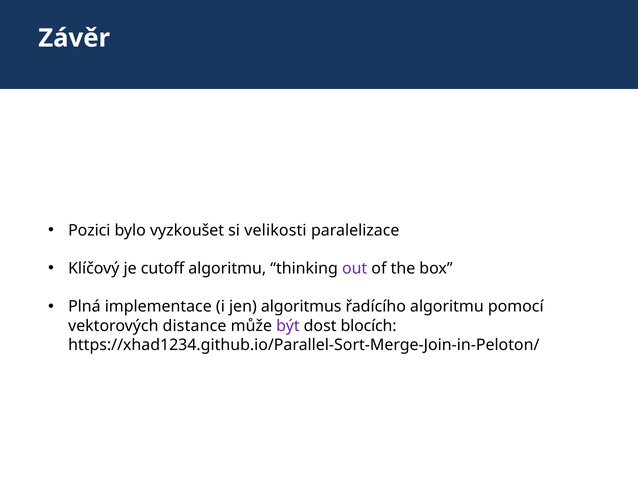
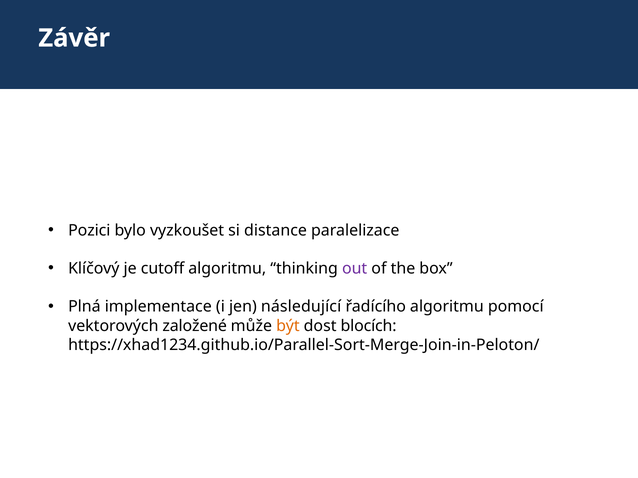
velikosti: velikosti -> distance (276, 230)
algoritmus: algoritmus -> následující (301, 307)
distance: distance -> založené (195, 326)
být colour: purple -> orange (288, 326)
